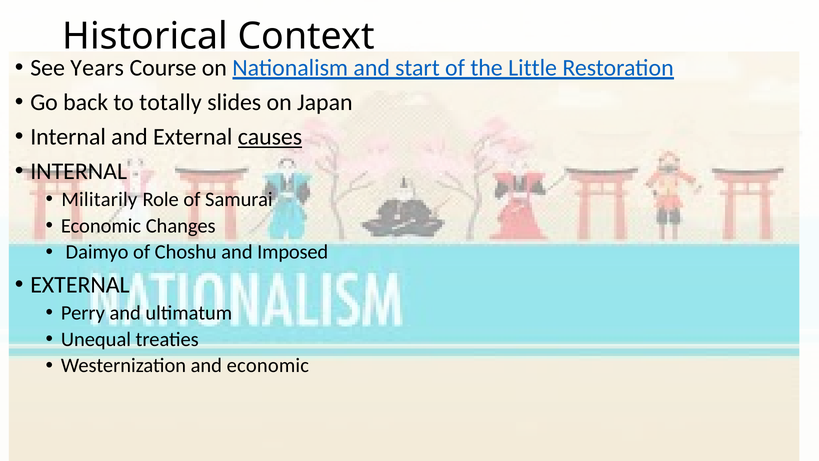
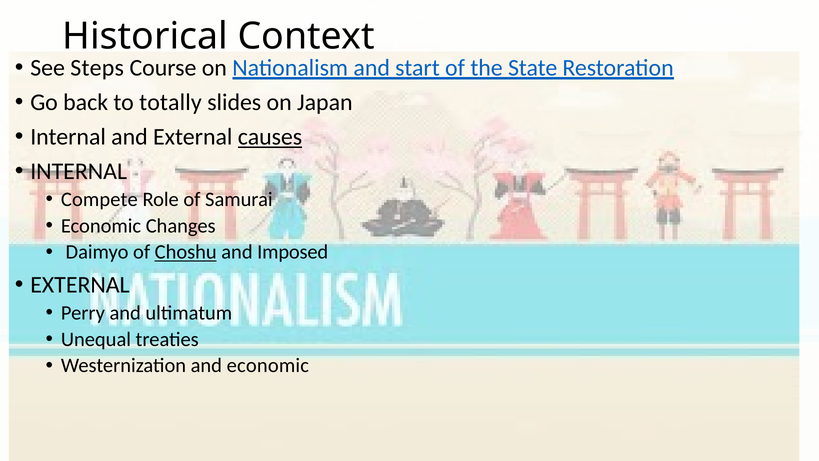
Years: Years -> Steps (97, 68)
Little: Little -> State (533, 68)
Militarily: Militarily -> Compete (99, 199)
Choshu underline: none -> present (186, 252)
